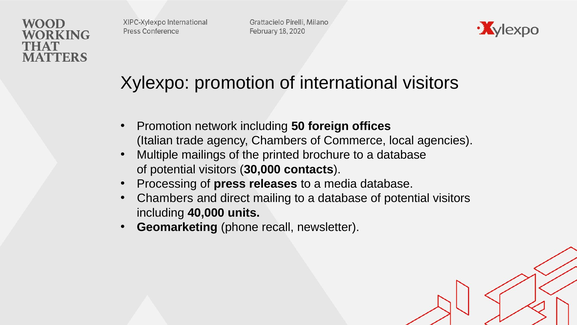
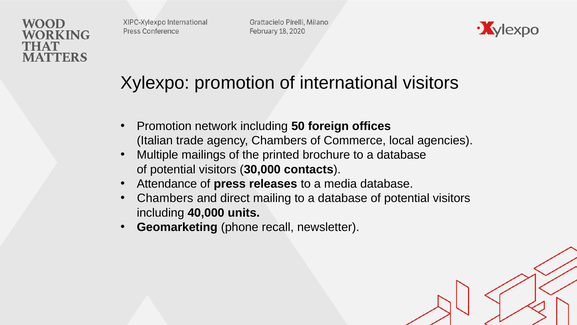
Processing: Processing -> Attendance (167, 184)
